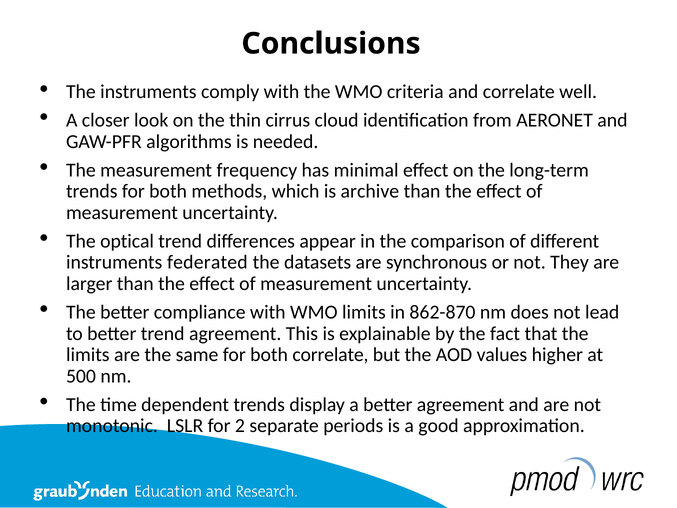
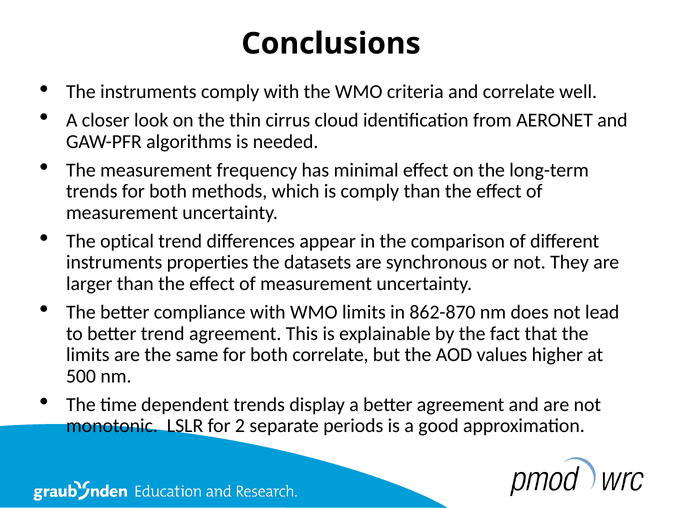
is archive: archive -> comply (370, 191)
federated: federated -> properties (208, 262)
